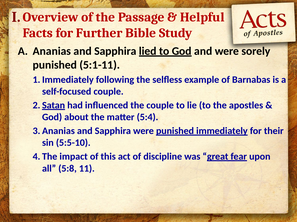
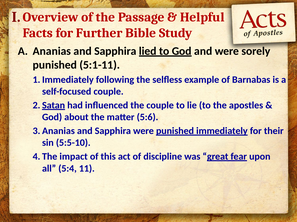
5:4: 5:4 -> 5:6 (148, 117)
5:8: 5:8 -> 5:4 (68, 169)
